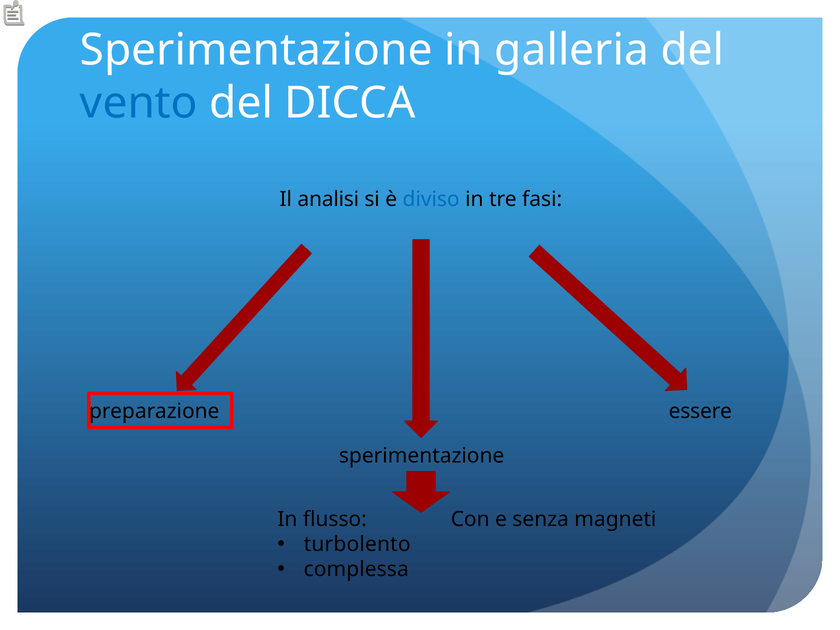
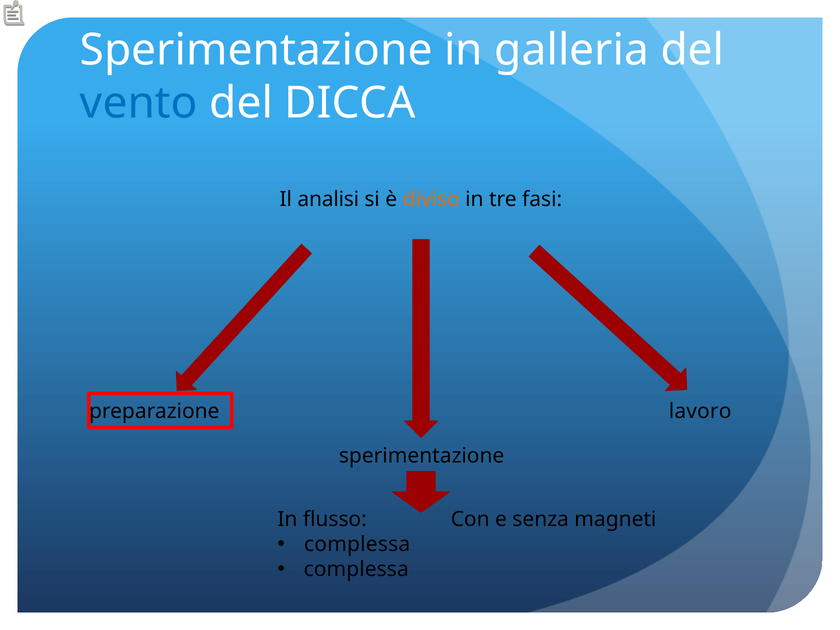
diviso colour: blue -> orange (431, 200)
essere: essere -> lavoro (700, 411)
turbolento: turbolento -> complessa (357, 544)
